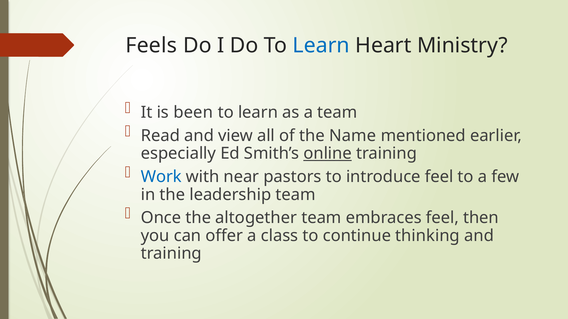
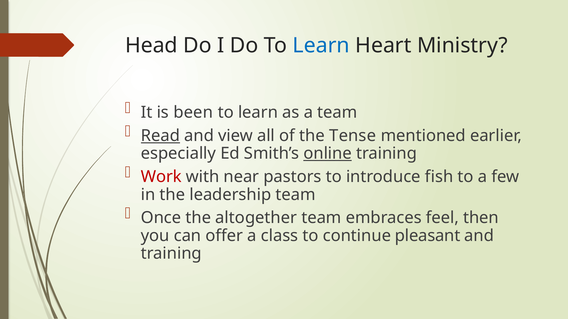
Feels: Feels -> Head (151, 45)
Read underline: none -> present (160, 136)
Name: Name -> Tense (353, 136)
Work colour: blue -> red (161, 177)
introduce feel: feel -> fish (439, 177)
thinking: thinking -> pleasant (428, 236)
